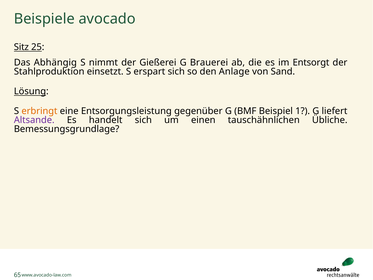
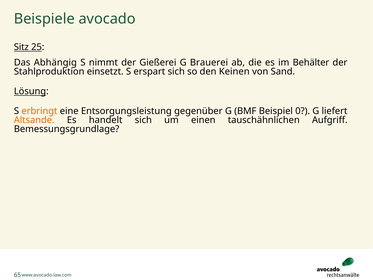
Entsorgt: Entsorgt -> Behälter (311, 62)
Anlage: Anlage -> Keinen (234, 71)
1: 1 -> 0 (303, 111)
Altsande colour: purple -> orange (34, 120)
Übliche: Übliche -> Aufgriff (330, 120)
